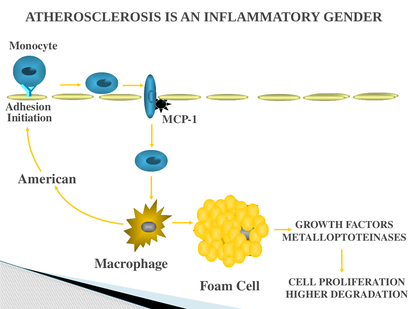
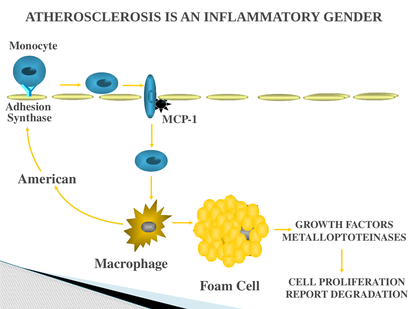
Initiation: Initiation -> Synthase (30, 118)
HIGHER: HIGHER -> REPORT (307, 295)
